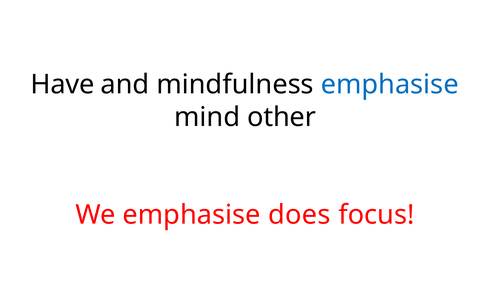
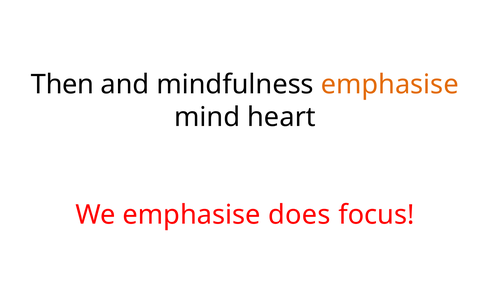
Have: Have -> Then (62, 85)
emphasise colour: blue -> orange (390, 85)
other: other -> heart (281, 117)
